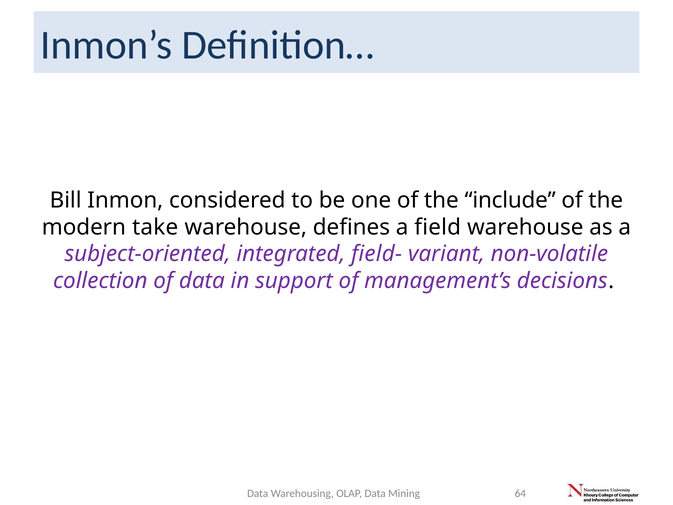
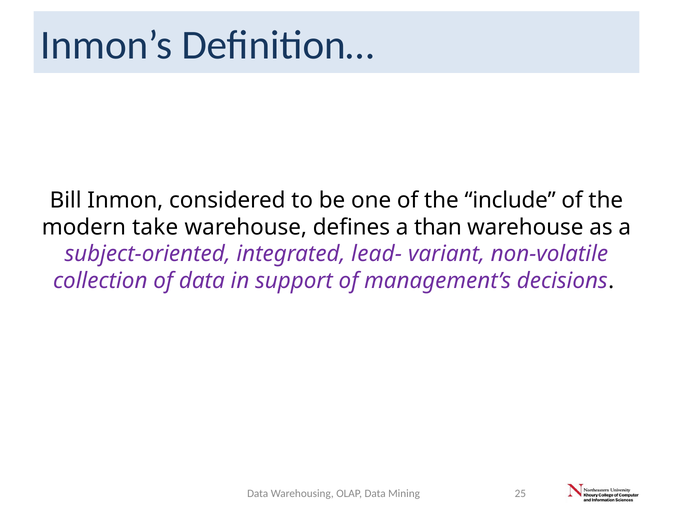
field: field -> than (438, 227)
field-: field- -> lead- (377, 254)
64: 64 -> 25 (520, 493)
